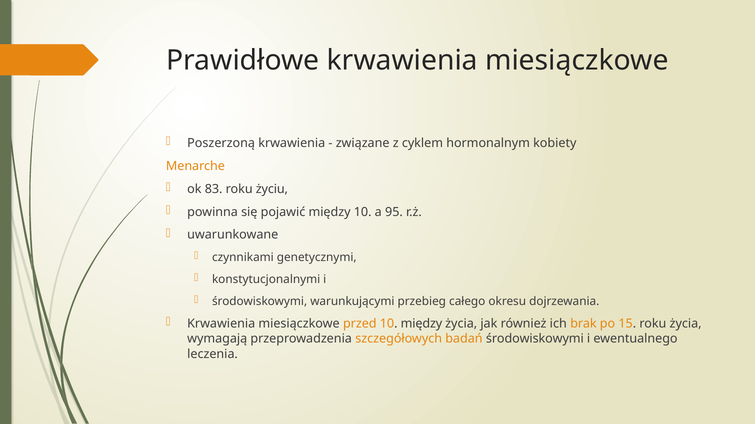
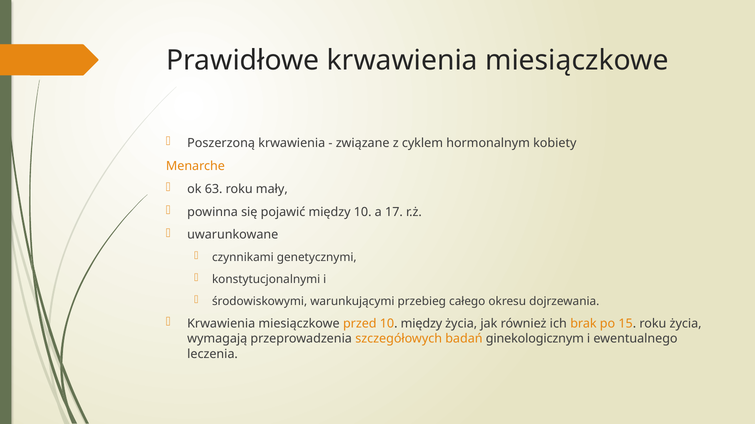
83: 83 -> 63 (214, 189)
życiu: życiu -> mały (272, 189)
95: 95 -> 17 (394, 212)
badań środowiskowymi: środowiskowymi -> ginekologicznym (535, 339)
